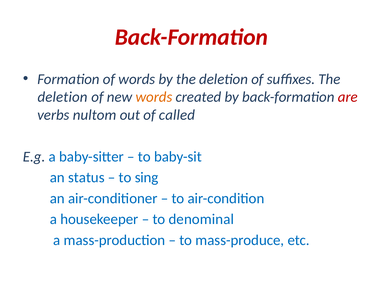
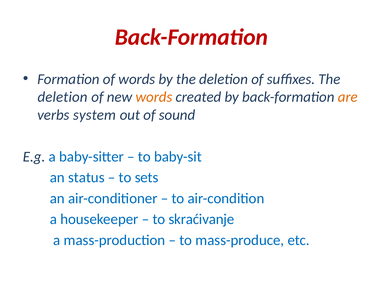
are colour: red -> orange (348, 97)
nultom: nultom -> system (95, 115)
called: called -> sound (177, 115)
sing: sing -> sets (147, 177)
denominal: denominal -> skraćivanje (201, 219)
